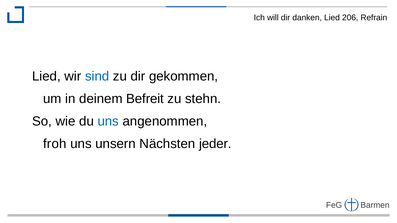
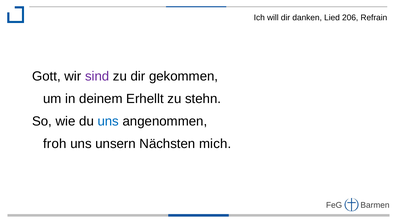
Lied: Lied -> Gott (46, 76)
sind colour: blue -> purple (97, 76)
Befreit: Befreit -> Erhellt (145, 99)
jeder: jeder -> mich (215, 144)
